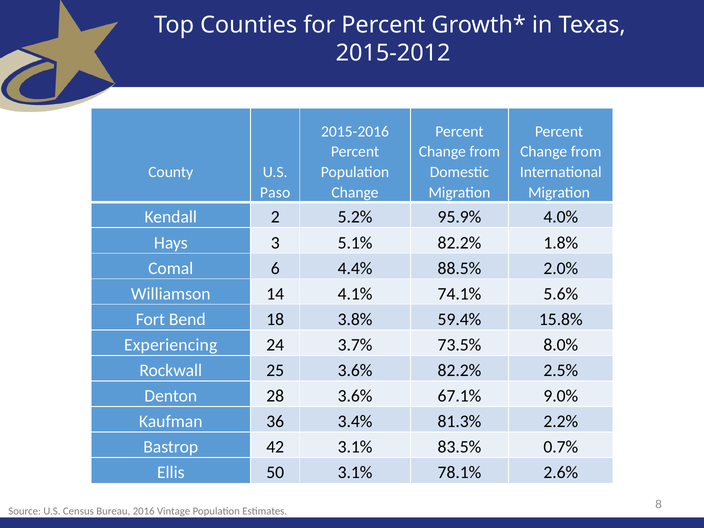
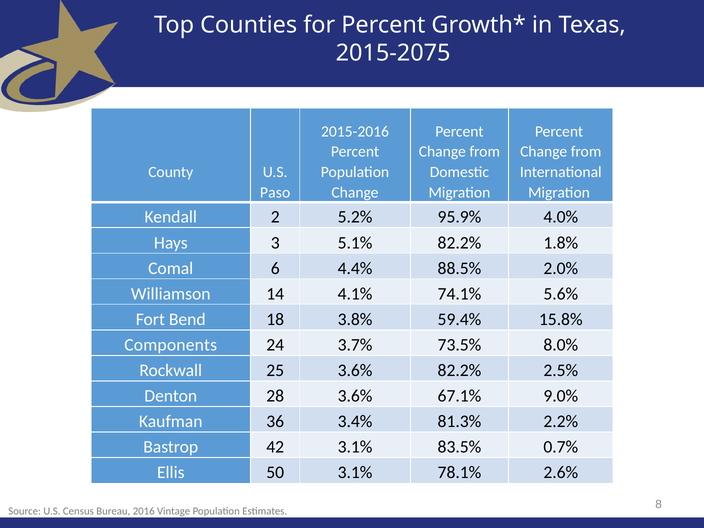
2015-2012: 2015-2012 -> 2015-2075 (393, 53)
Experiencing: Experiencing -> Components (171, 345)
